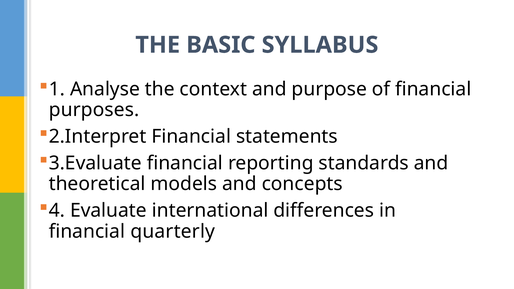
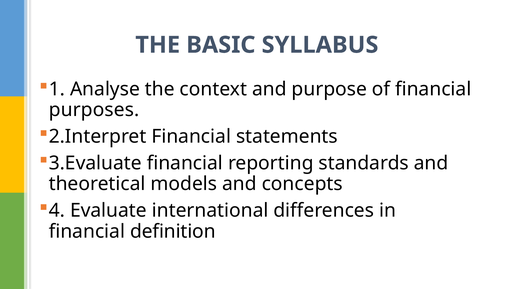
quarterly: quarterly -> definition (173, 231)
